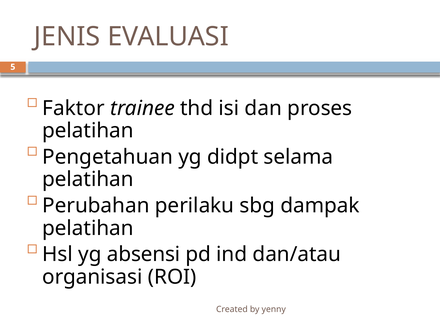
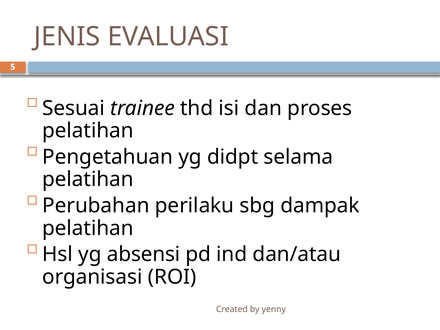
Faktor: Faktor -> Sesuai (74, 108)
